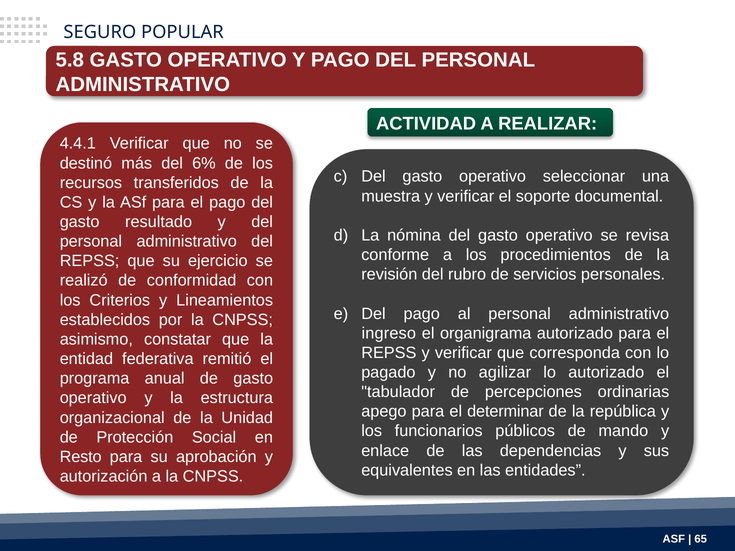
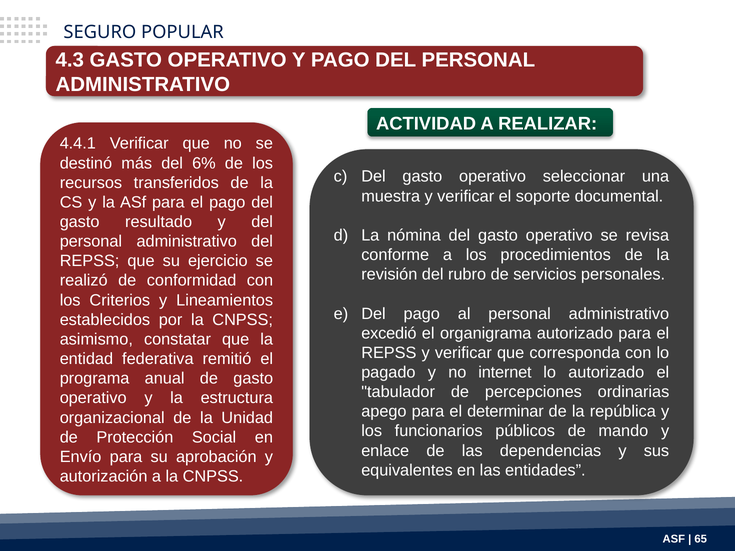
5.8: 5.8 -> 4.3 (70, 60)
ingreso: ingreso -> excedió (389, 333)
agilizar: agilizar -> internet (505, 373)
Resto: Resto -> Envío (81, 457)
